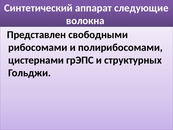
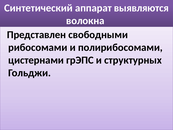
следующие: следующие -> выявляются (141, 8)
